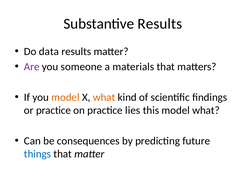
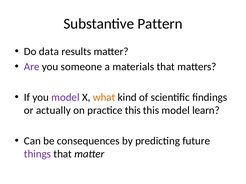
Substantive Results: Results -> Pattern (160, 24)
model colour: orange -> purple (65, 98)
or practice: practice -> actually (53, 111)
practice lies: lies -> this (133, 111)
model what: what -> learn (206, 111)
things colour: blue -> purple (38, 154)
